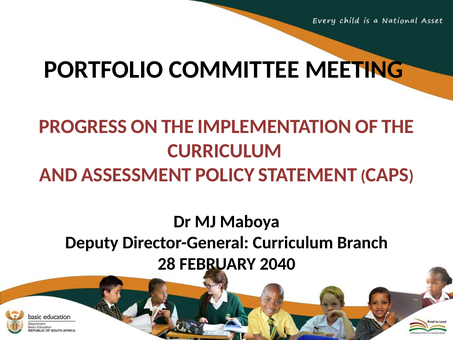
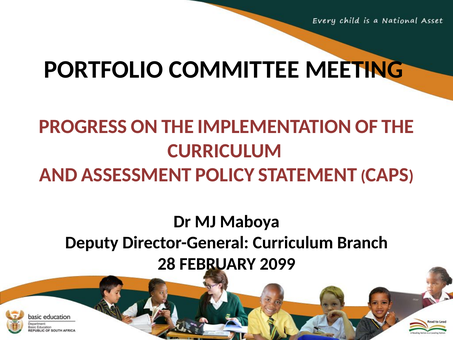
2040: 2040 -> 2099 (278, 264)
